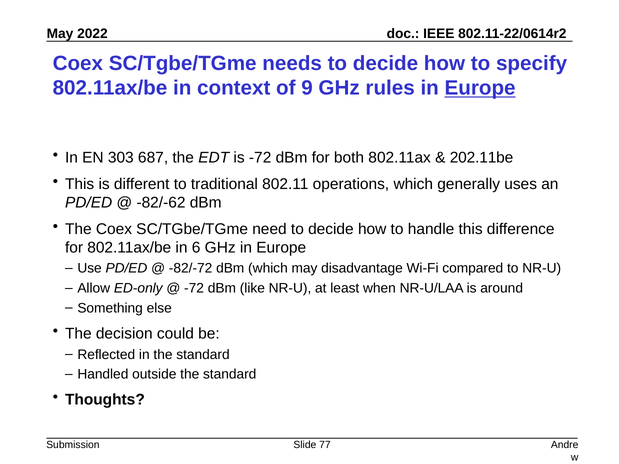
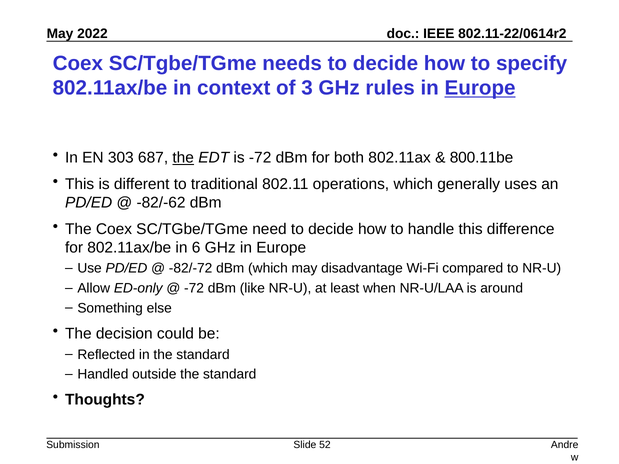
9: 9 -> 3 (307, 88)
the underline: none -> present (183, 158)
202.11be: 202.11be -> 800.11be (482, 158)
77: 77 -> 52 (325, 445)
